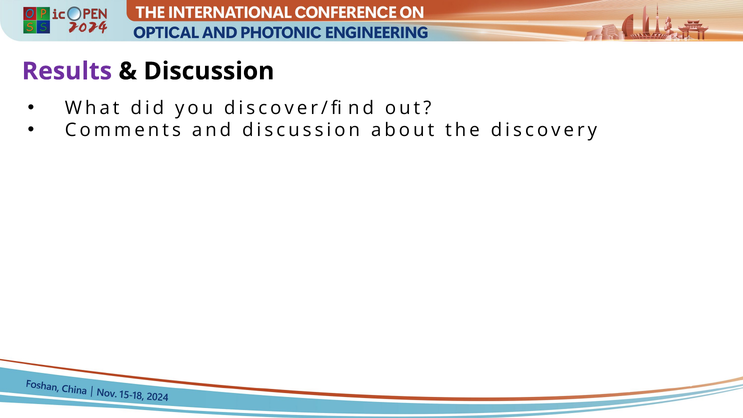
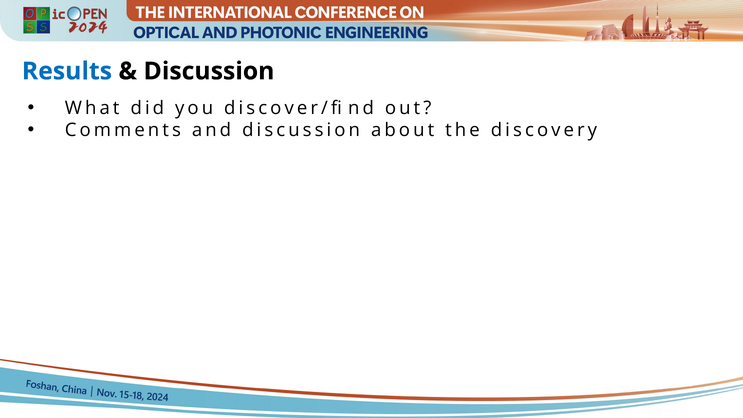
Results colour: purple -> blue (67, 71)
